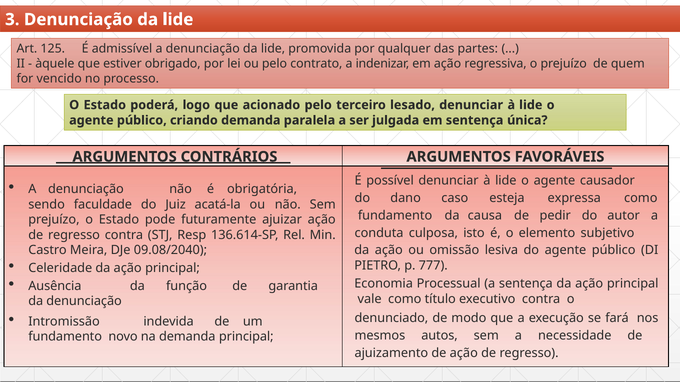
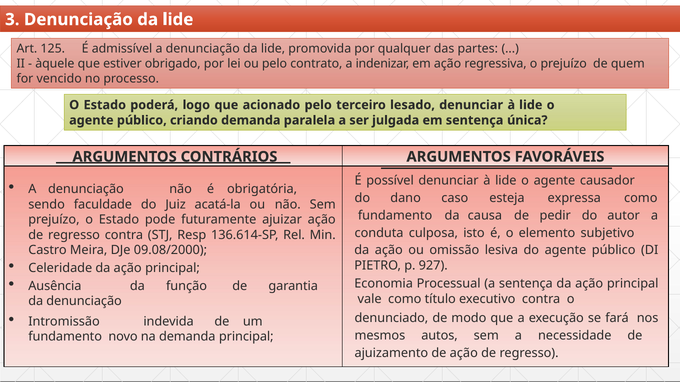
09.08/2040: 09.08/2040 -> 09.08/2000 (170, 251)
777: 777 -> 927 (433, 266)
